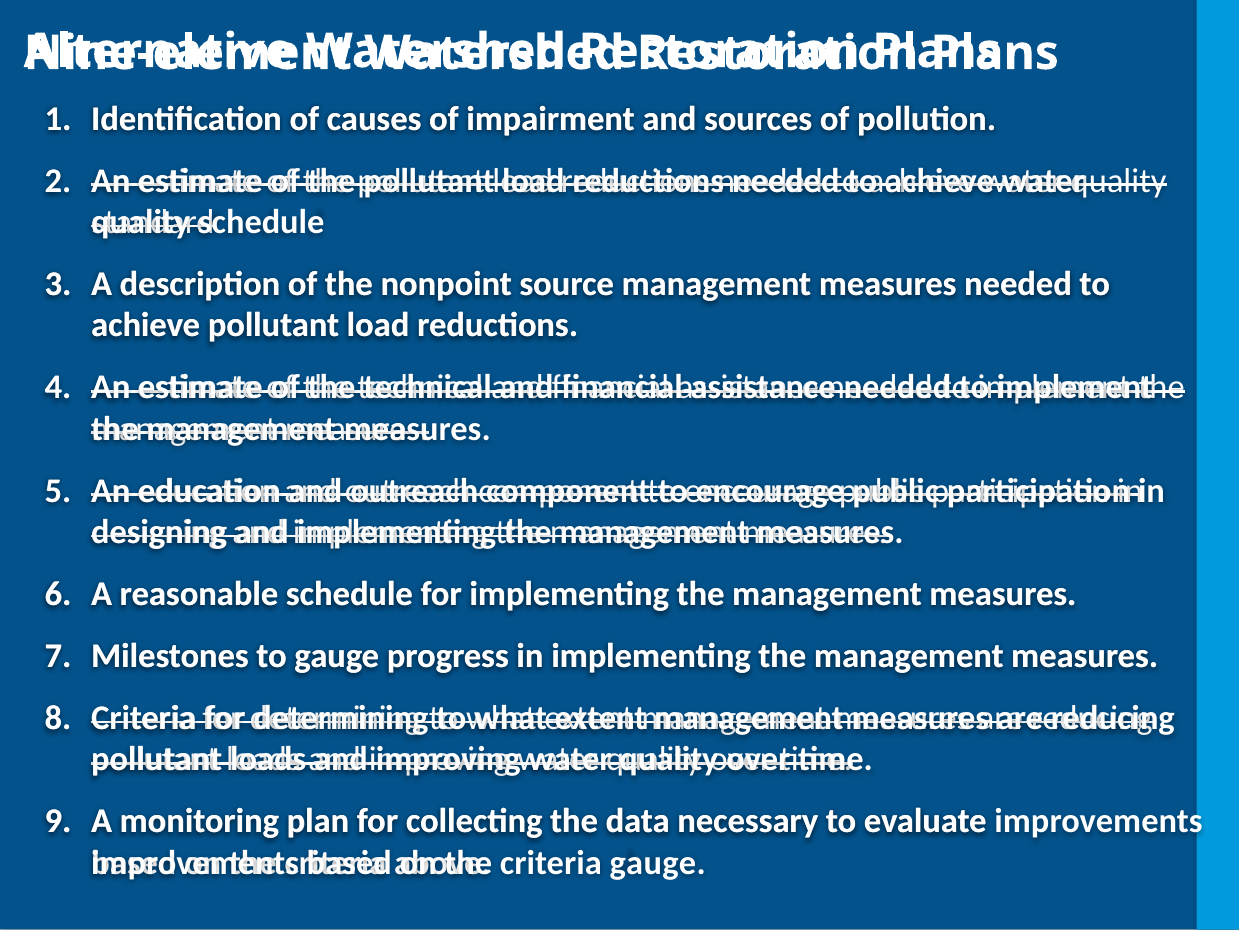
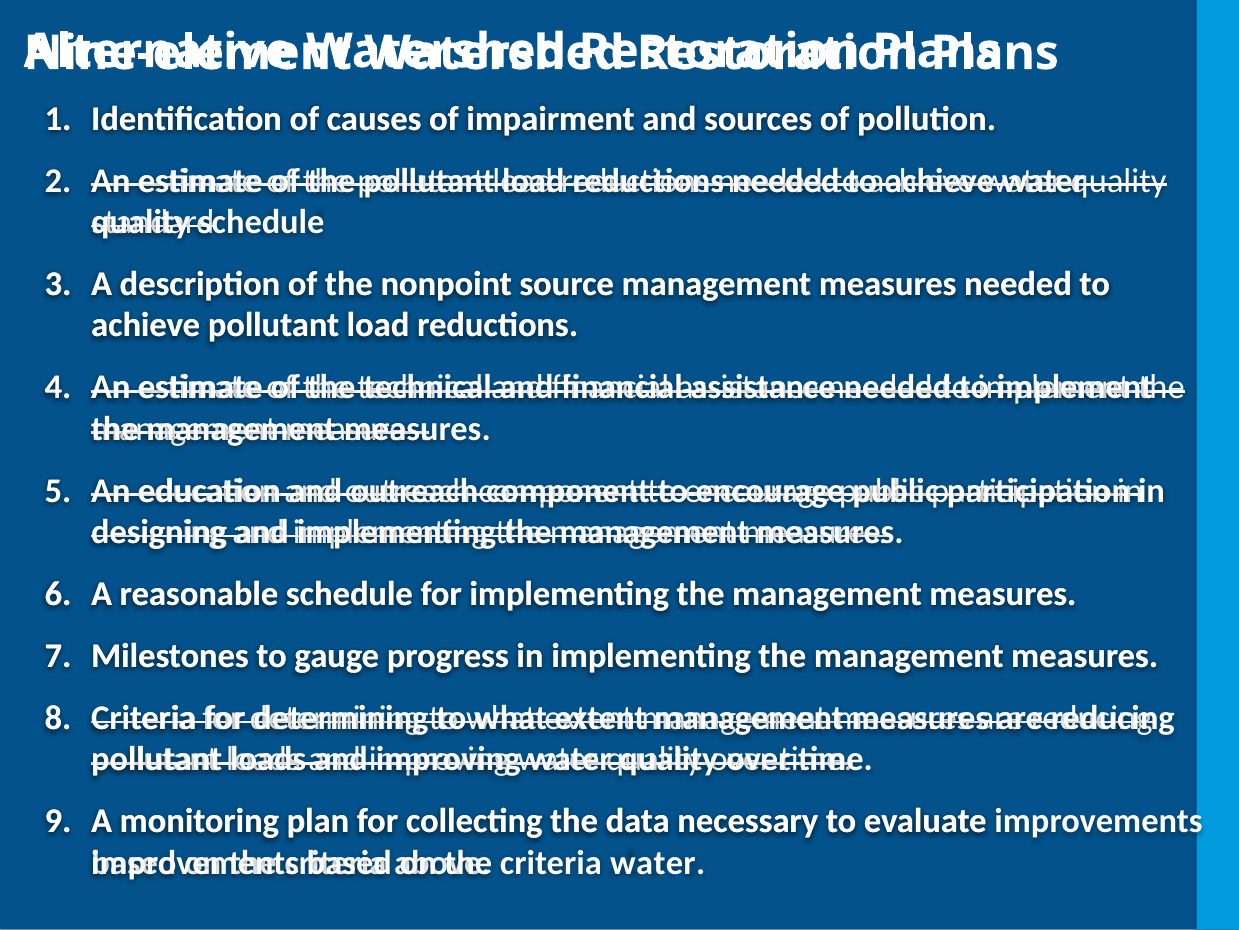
criteria gauge: gauge -> water (658, 862)
